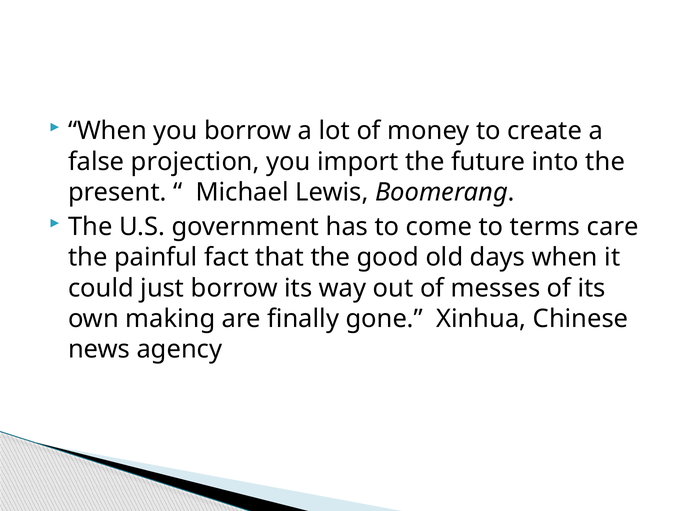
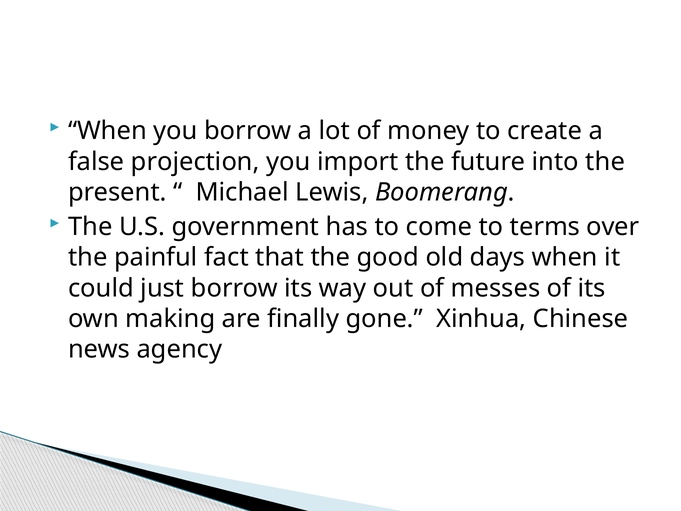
care: care -> over (613, 227)
